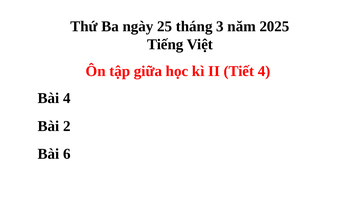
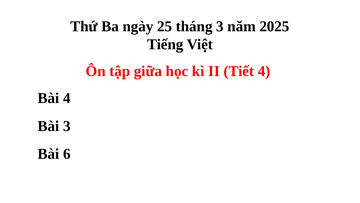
Bài 2: 2 -> 3 (67, 126)
